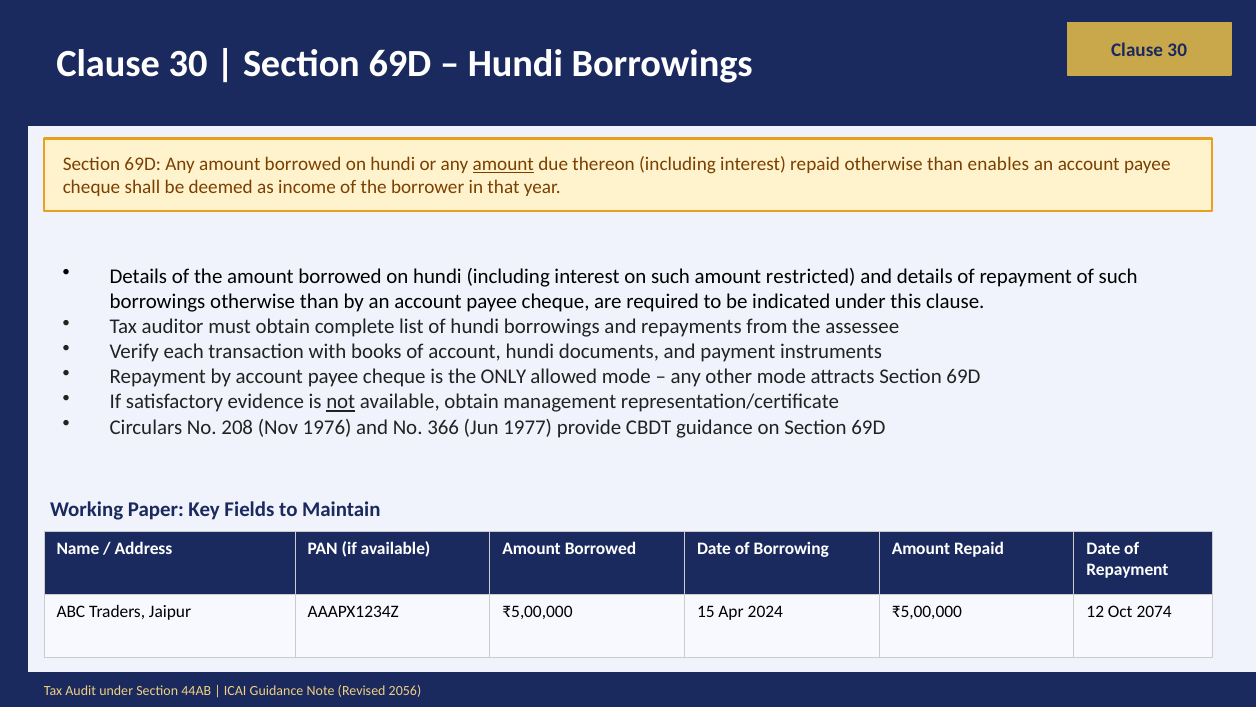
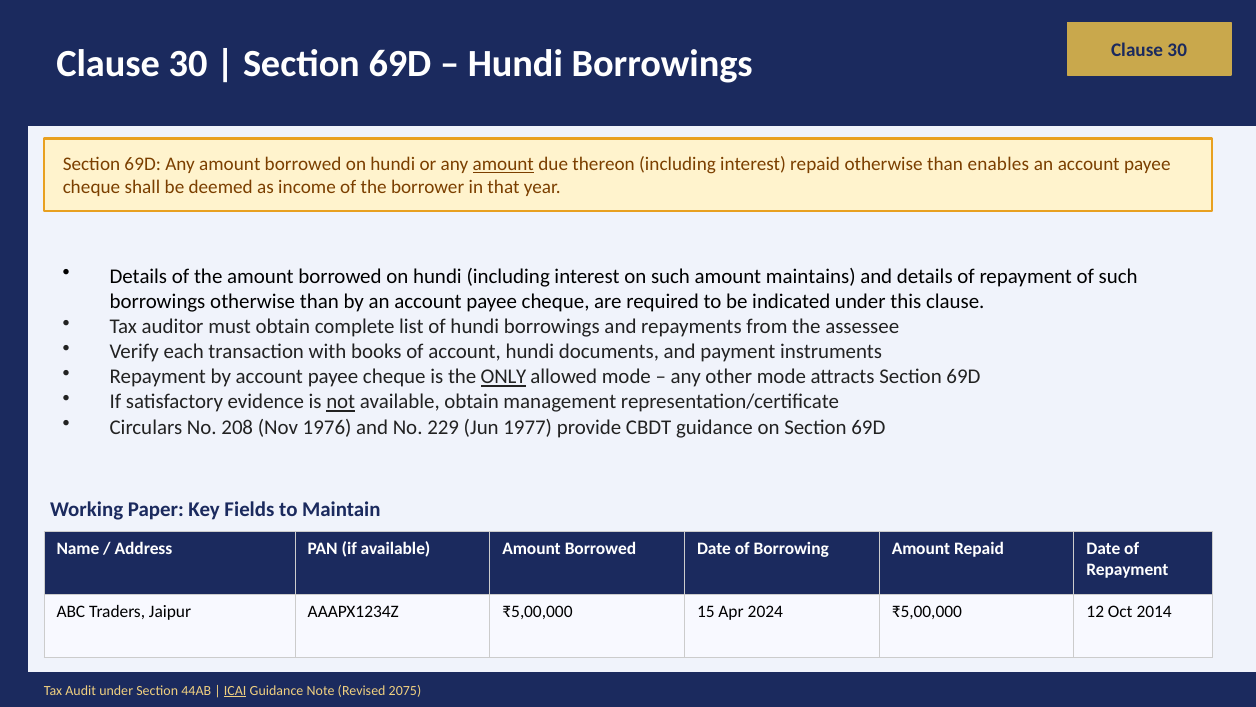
restricted: restricted -> maintains (811, 276)
ONLY underline: none -> present (503, 377)
366: 366 -> 229 (443, 427)
2074: 2074 -> 2014 (1154, 611)
ICAI underline: none -> present (235, 690)
2056: 2056 -> 2075 (405, 690)
